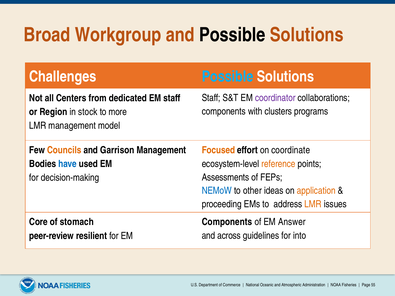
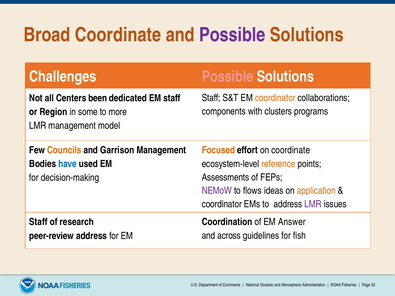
Broad Workgroup: Workgroup -> Coordinate (118, 35)
Possible colour: black -> purple (232, 35)
Possible colour: light blue -> pink (228, 77)
coordinator colour: purple -> orange (275, 98)
from: from -> been (98, 98)
stock: stock -> some (88, 112)
NEMoW colour: blue -> purple (217, 191)
other: other -> flows (252, 191)
proceeding: proceeding -> coordinator (222, 204)
LMR colour: orange -> purple (313, 204)
Core: Core -> Staff (38, 222)
stomach: stomach -> research (77, 222)
Components: Components -> Coordination (227, 222)
into: into -> fish (299, 236)
peer-review resilient: resilient -> address (92, 236)
